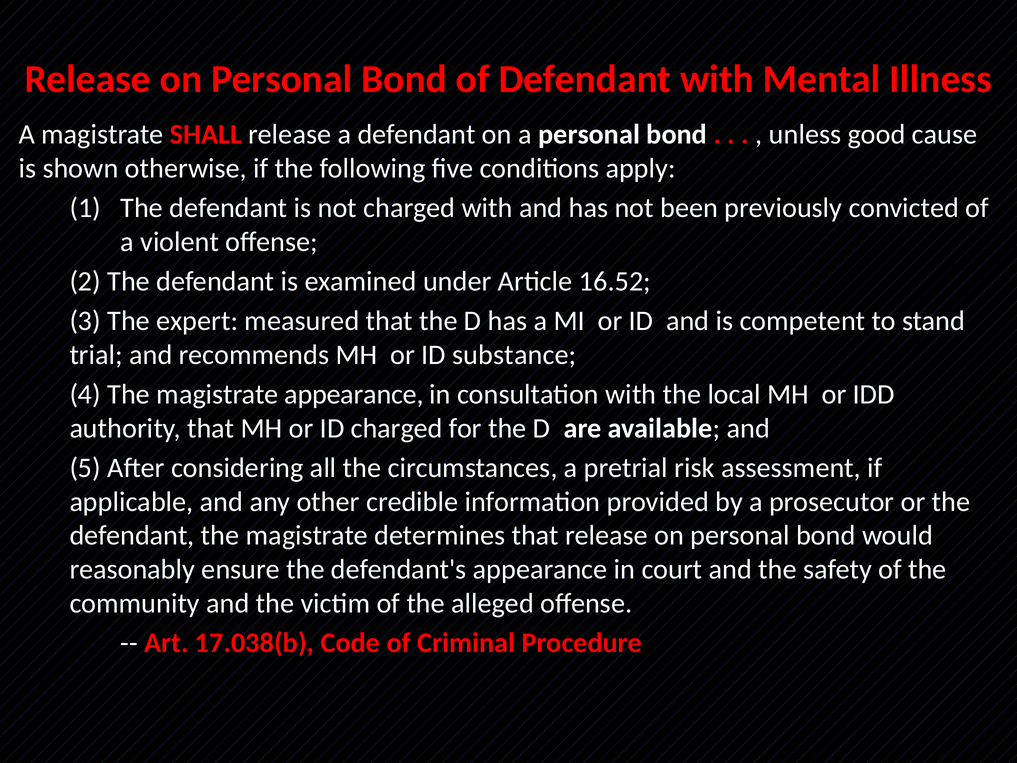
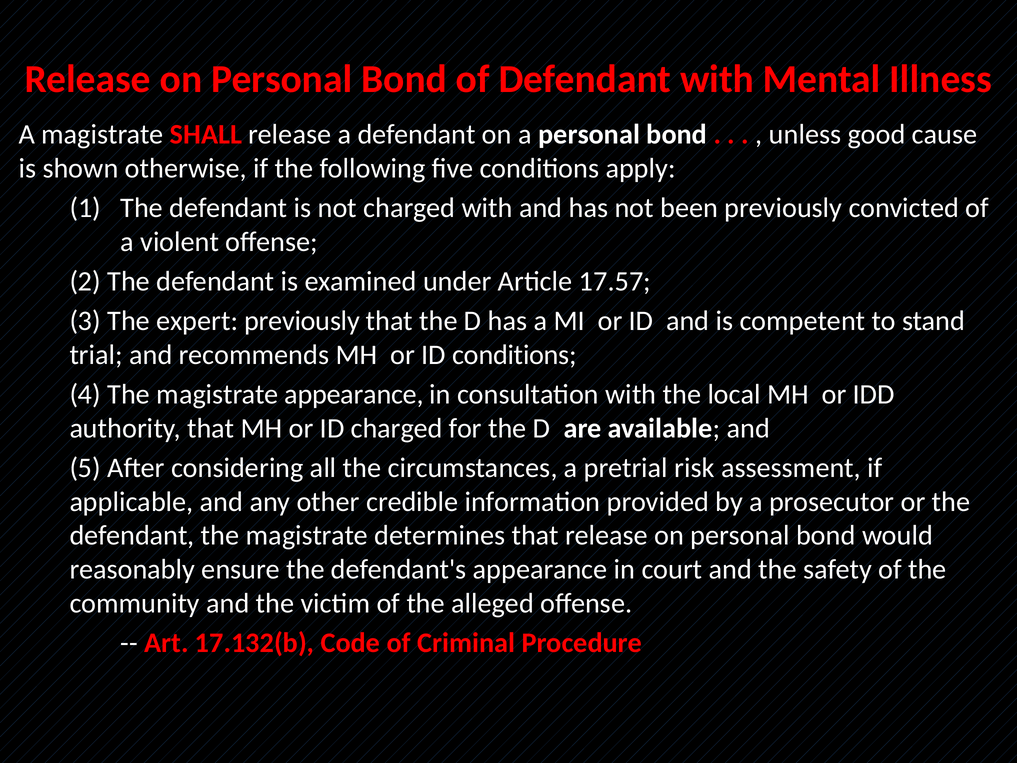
16.52: 16.52 -> 17.57 (615, 281)
expert measured: measured -> previously (302, 321)
ID substance: substance -> conditions (514, 355)
17.038(b: 17.038(b -> 17.132(b (255, 643)
